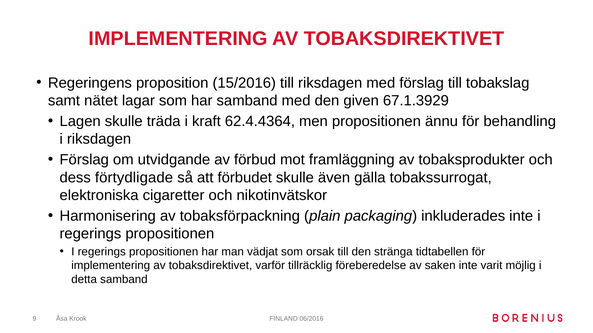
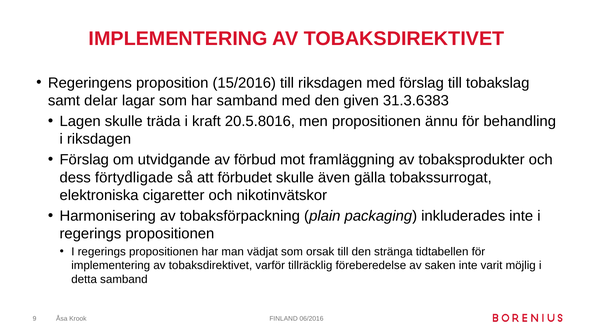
nätet: nätet -> delar (101, 101)
67.1.3929: 67.1.3929 -> 31.3.6383 (416, 101)
62.4.4364: 62.4.4364 -> 20.5.8016 (260, 121)
